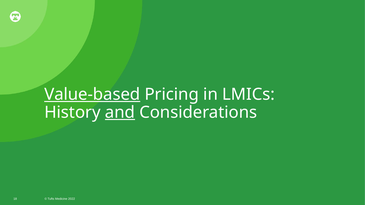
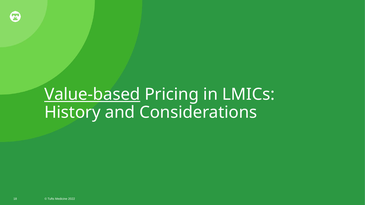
and underline: present -> none (120, 112)
